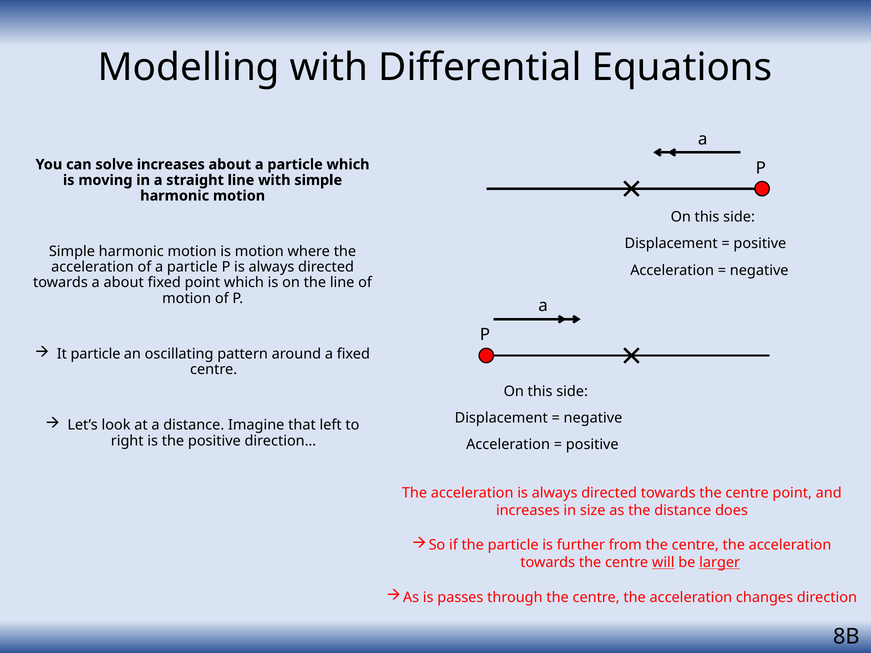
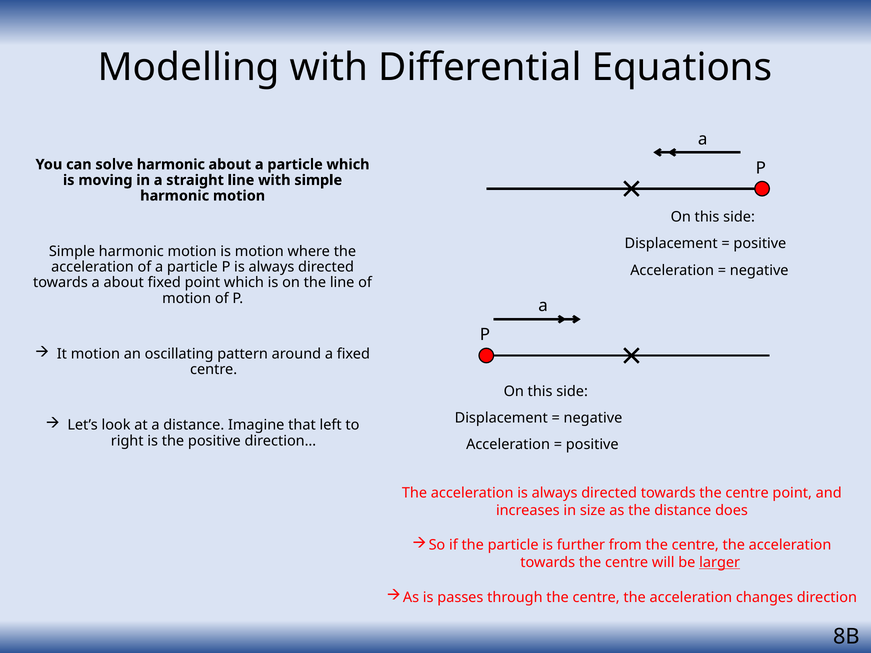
solve increases: increases -> harmonic (171, 165)
It particle: particle -> motion (95, 354)
will underline: present -> none (663, 563)
